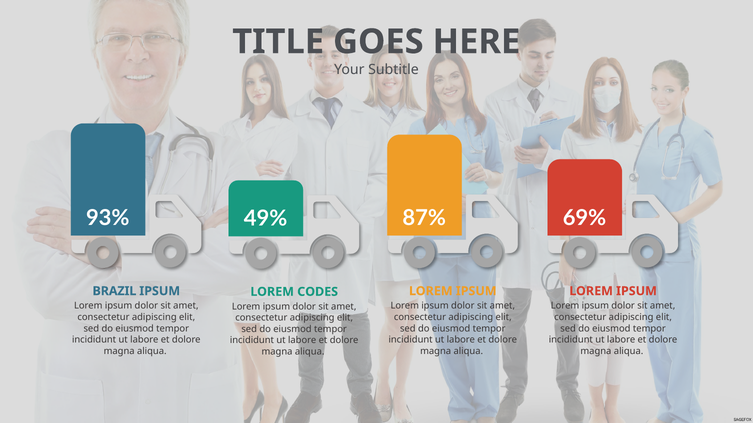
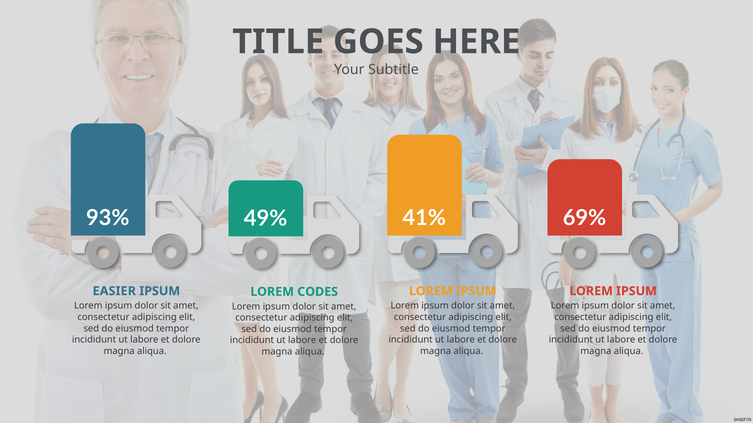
87%: 87% -> 41% (424, 218)
BRAZIL: BRAZIL -> EASIER (114, 291)
